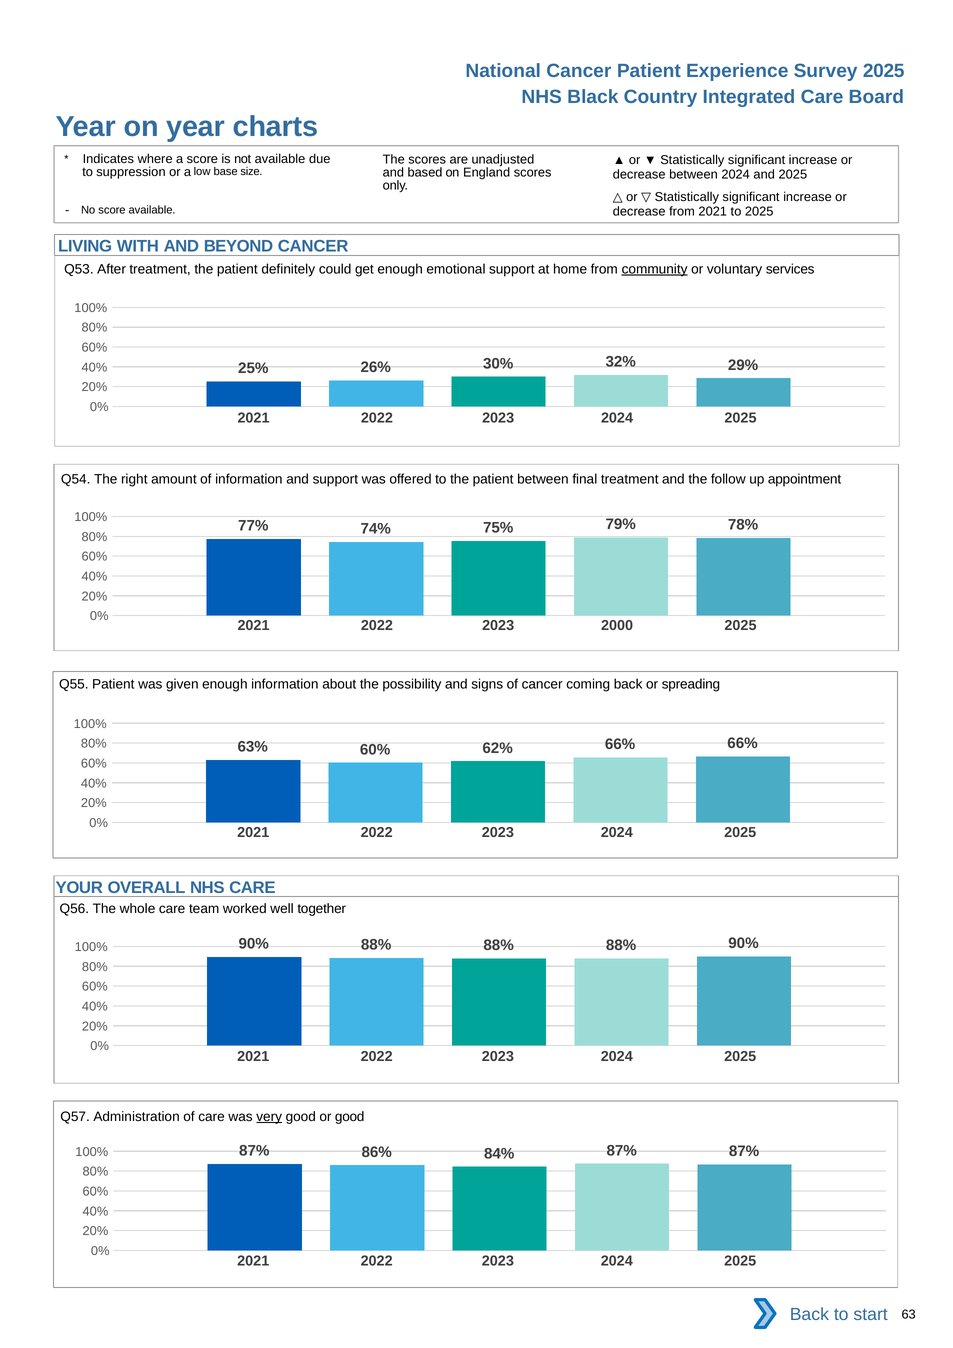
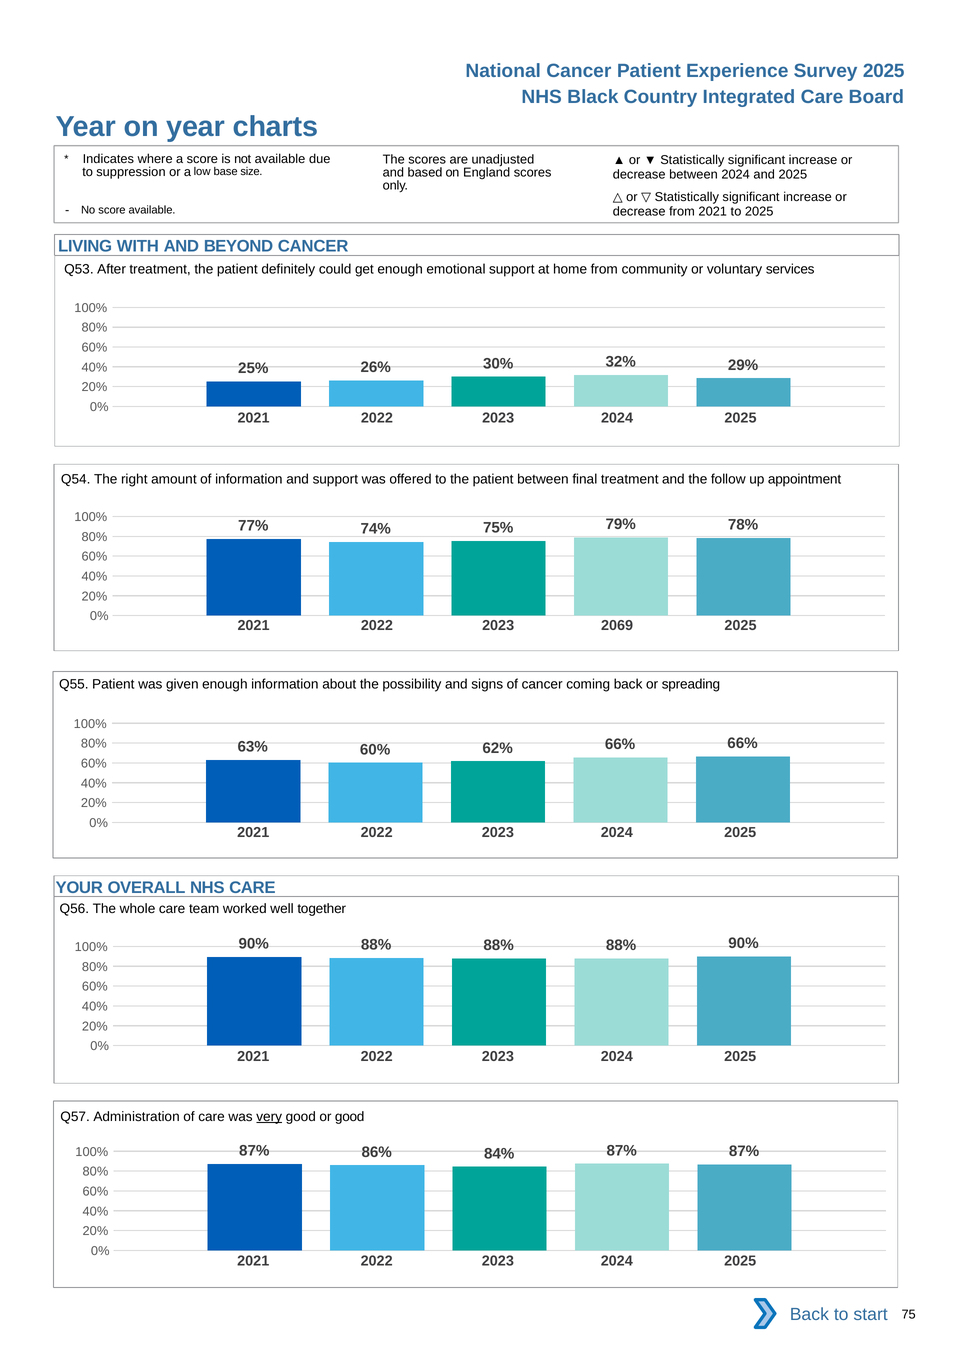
community underline: present -> none (655, 269)
2000: 2000 -> 2069 (617, 626)
63: 63 -> 75 (909, 1315)
